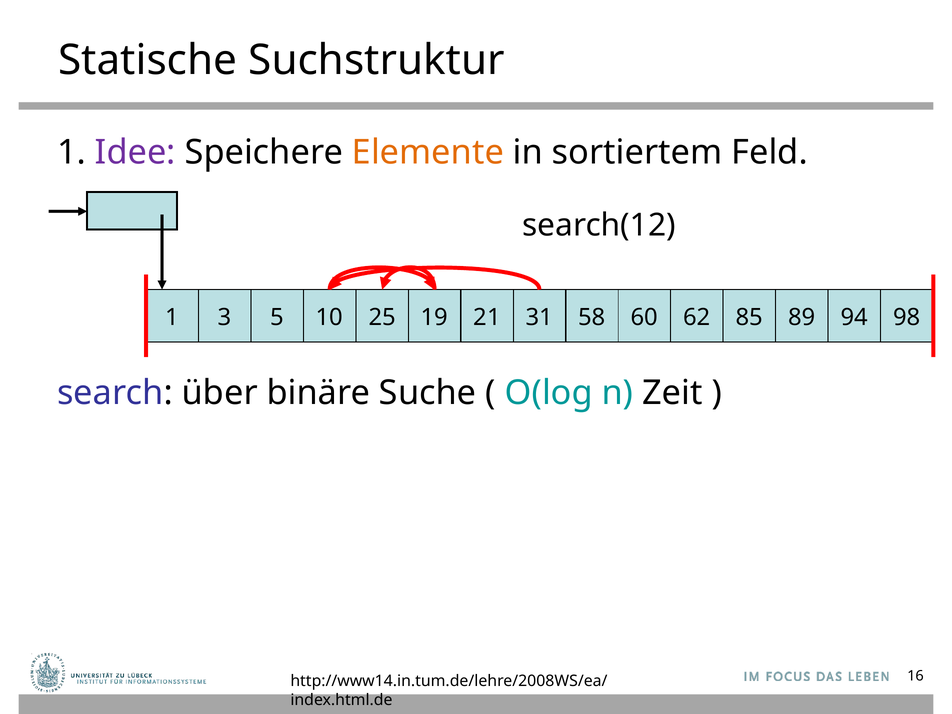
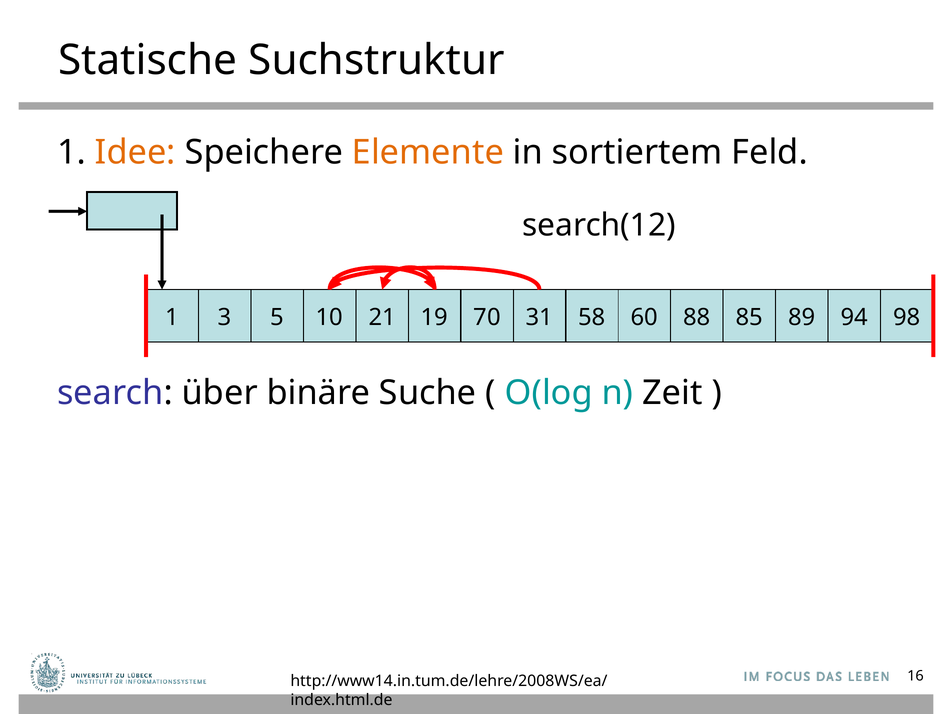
Idee colour: purple -> orange (135, 152)
25: 25 -> 21 (382, 317)
21: 21 -> 70 (487, 317)
62: 62 -> 88 (697, 317)
